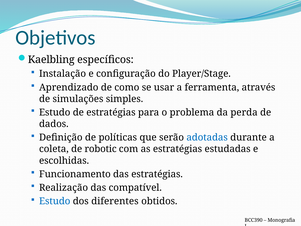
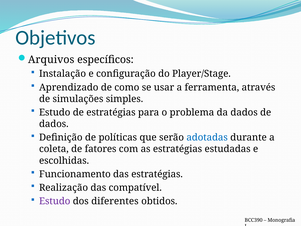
Kaelbling: Kaelbling -> Arquivos (51, 60)
da perda: perda -> dados (244, 112)
robotic: robotic -> fatores (101, 149)
Estudo colour: blue -> purple (55, 201)
